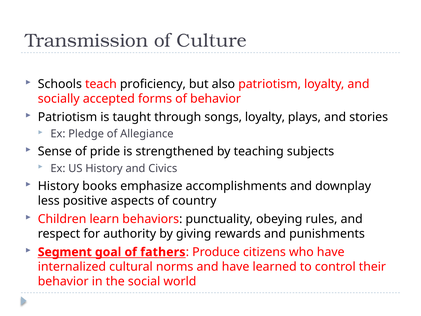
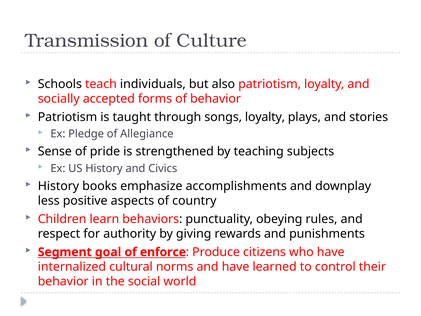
proficiency: proficiency -> individuals (153, 84)
fathers: fathers -> enforce (163, 252)
